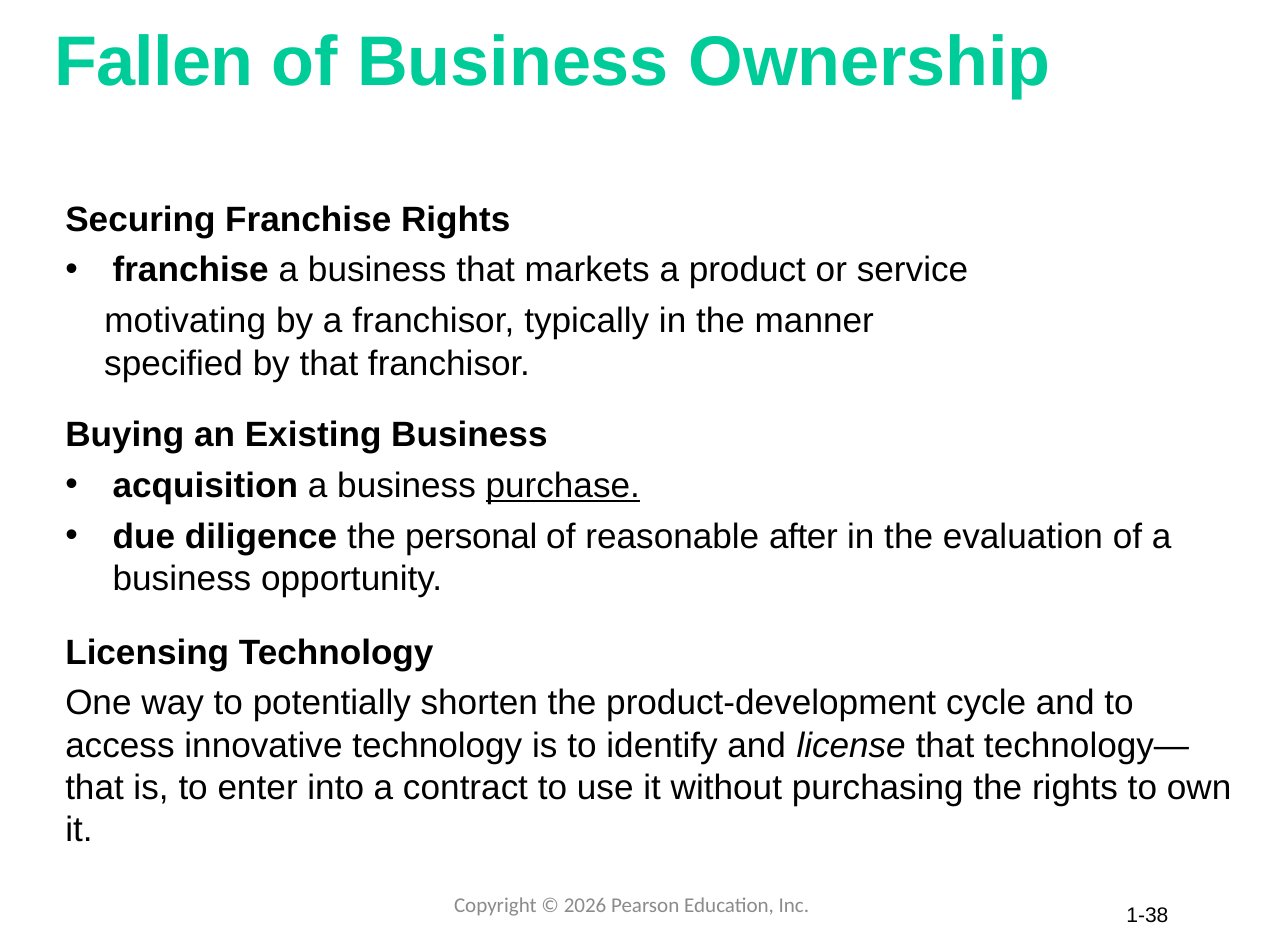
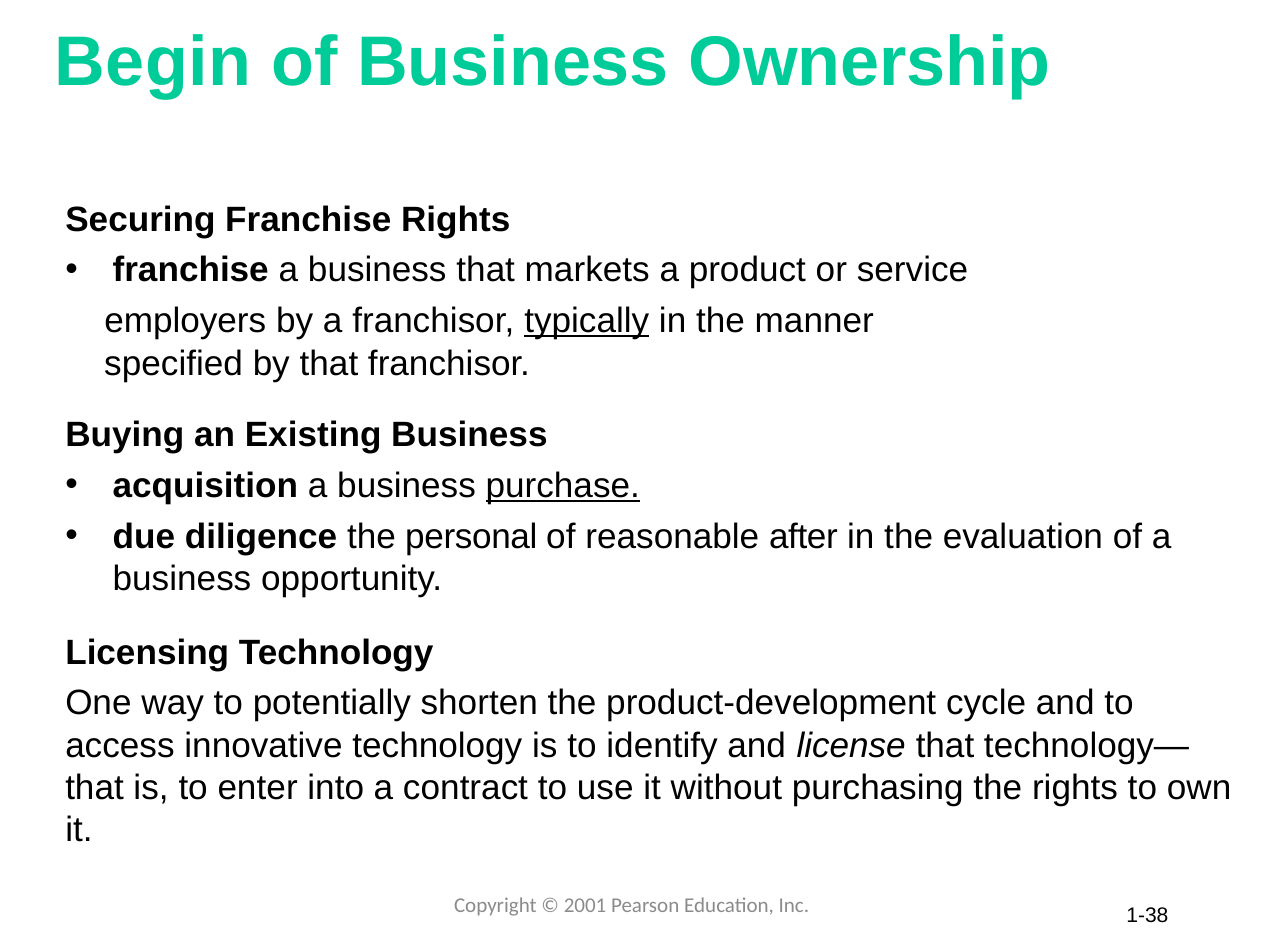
Fallen: Fallen -> Begin (153, 63)
motivating: motivating -> employers (185, 321)
typically underline: none -> present (587, 321)
2026: 2026 -> 2001 (585, 905)
